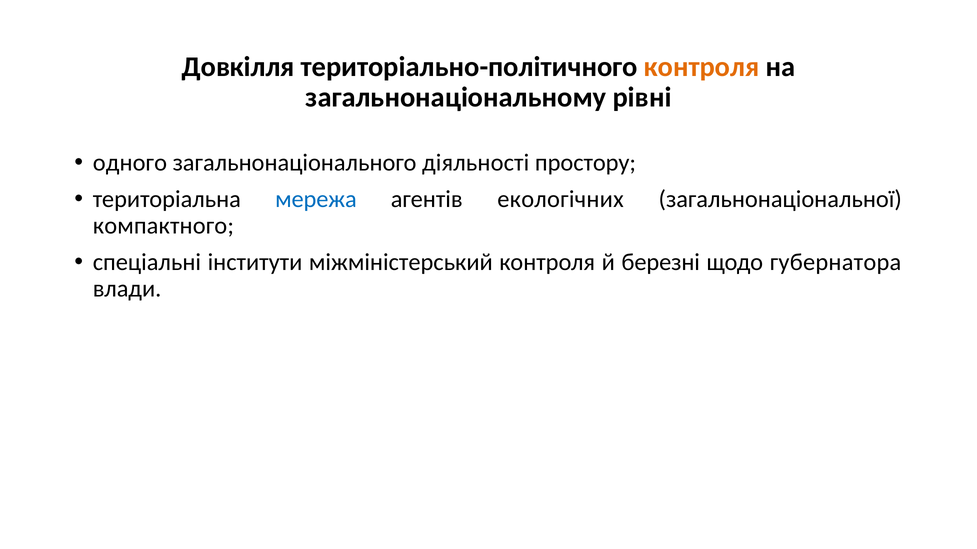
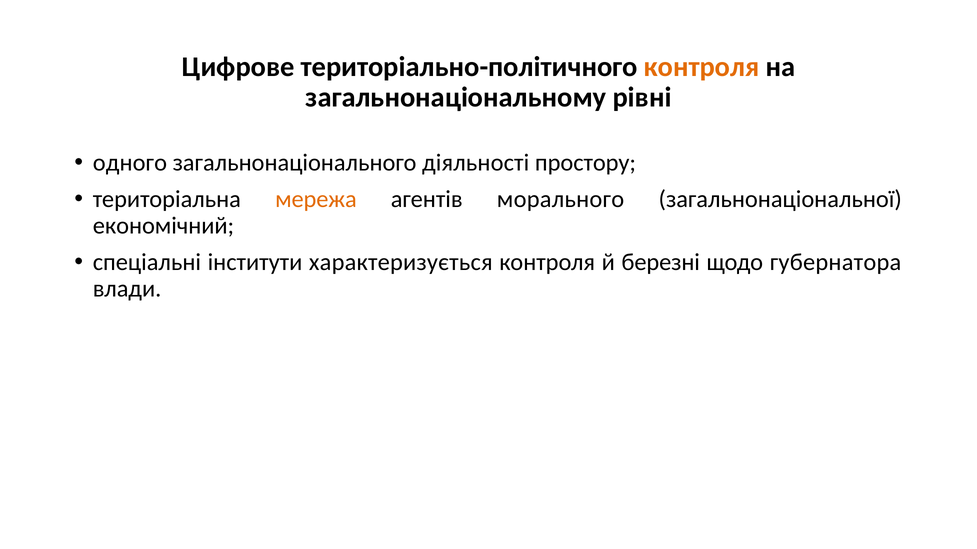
Довкілля: Довкілля -> Цифрове (238, 67)
мережа colour: blue -> orange (316, 200)
екологічних: екологічних -> морального (561, 200)
компактного: компактного -> економічний (163, 226)
міжміністерський: міжміністерський -> характеризується (401, 262)
